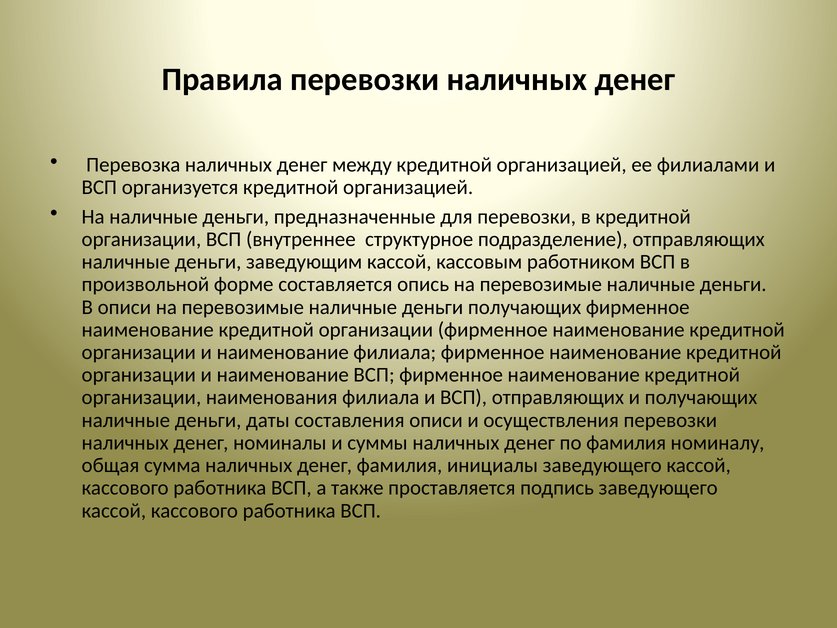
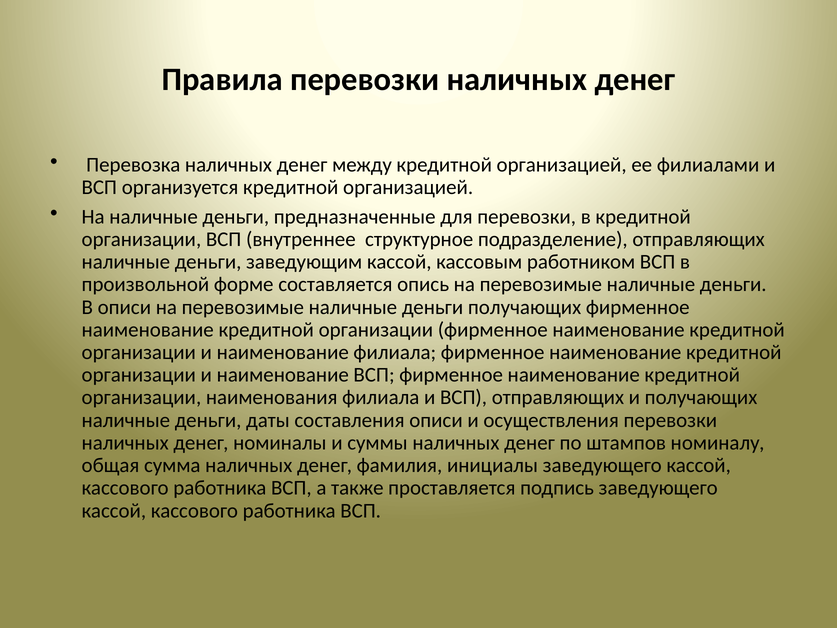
по фамилия: фамилия -> штампов (626, 443)
